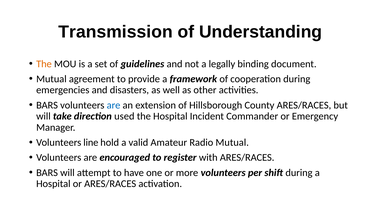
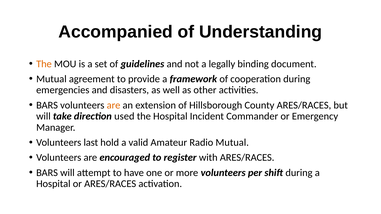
Transmission: Transmission -> Accompanied (116, 32)
are colour: blue -> orange (114, 105)
line: line -> last (91, 143)
